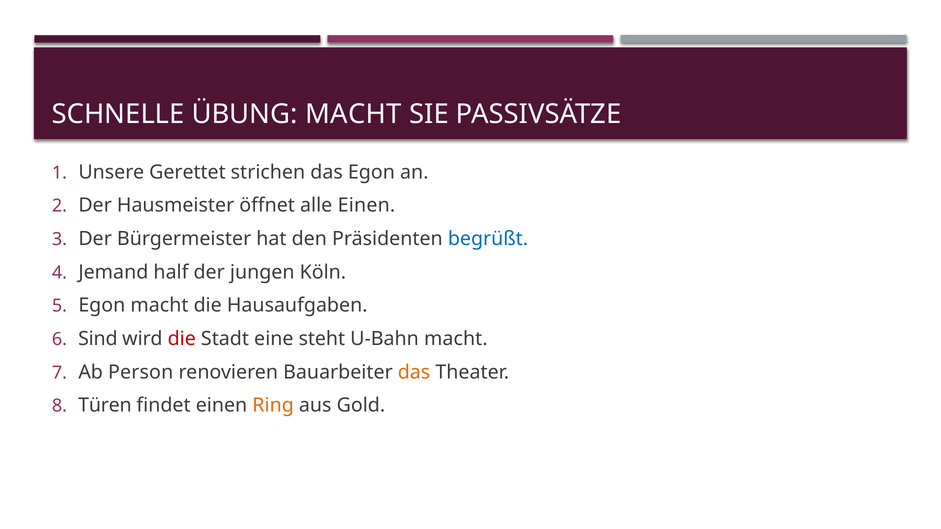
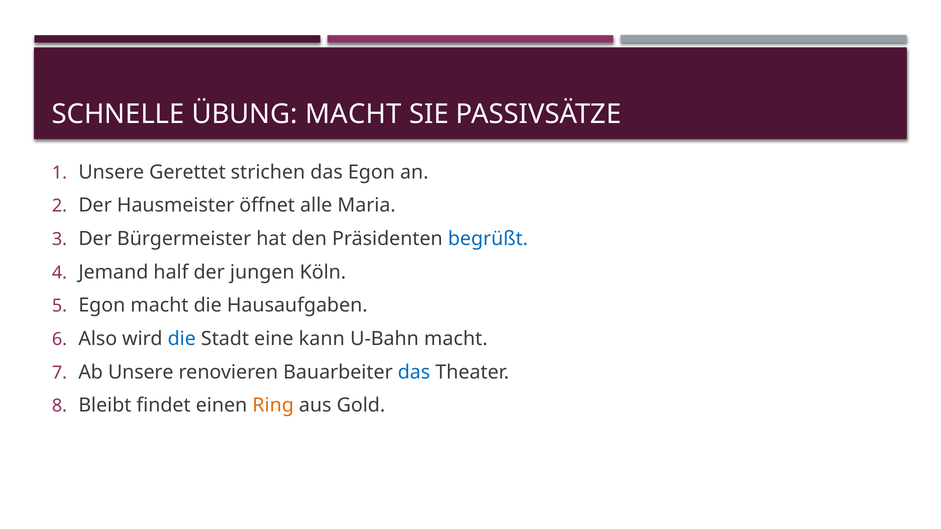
alle Einen: Einen -> Maria (367, 206)
Sind: Sind -> Also (98, 339)
die colour: red -> blue (182, 339)
steht: steht -> kann (322, 339)
Ab Person: Person -> Unsere (141, 372)
das colour: orange -> blue (414, 372)
Türen: Türen -> Bleibt (105, 406)
